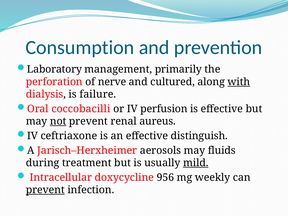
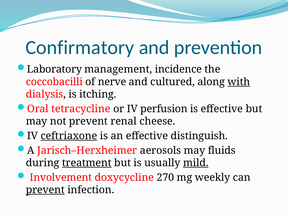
Consumption: Consumption -> Confirmatory (80, 48)
primarily: primarily -> incidence (178, 69)
perforation: perforation -> coccobacilli (54, 82)
failure: failure -> itching (98, 94)
coccobacilli: coccobacilli -> tetracycline (81, 109)
not underline: present -> none (58, 121)
aureus: aureus -> cheese (157, 121)
ceftriaxone underline: none -> present (69, 136)
treatment underline: none -> present (87, 163)
Intracellular: Intracellular -> Involvement (61, 177)
956: 956 -> 270 (165, 177)
